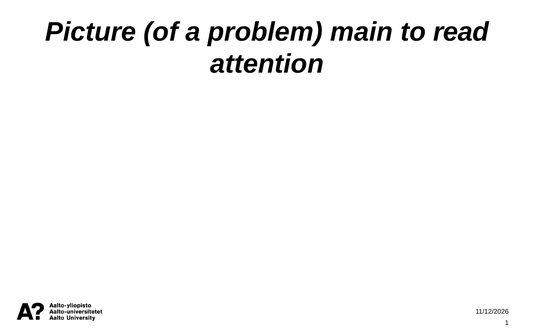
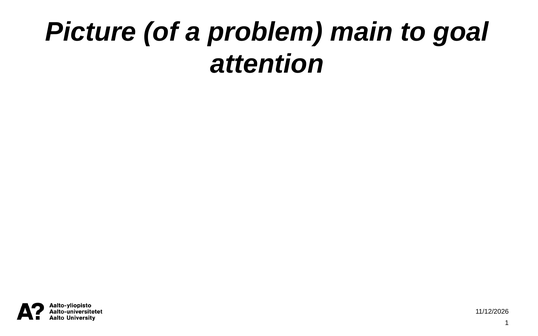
read: read -> goal (461, 32)
